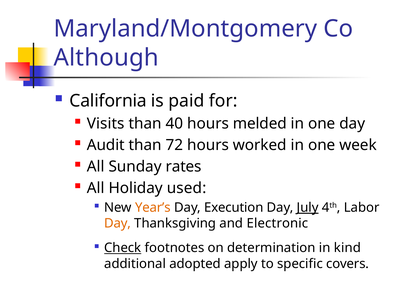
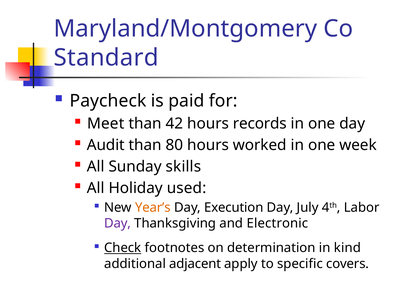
Although: Although -> Standard (106, 57)
California: California -> Paycheck (108, 101)
Visits: Visits -> Meet (106, 123)
40: 40 -> 42 (174, 123)
melded: melded -> records (260, 123)
72: 72 -> 80 (174, 145)
rates: rates -> skills (183, 166)
July underline: present -> none (308, 207)
Day colour: orange -> purple (118, 223)
adopted: adopted -> adjacent (195, 263)
